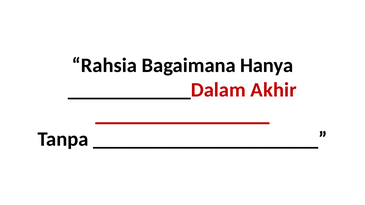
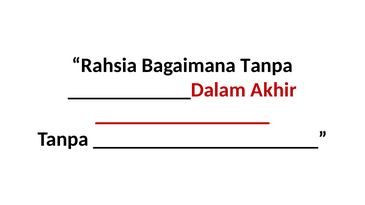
Bagaimana Hanya: Hanya -> Tanpa (267, 65)
